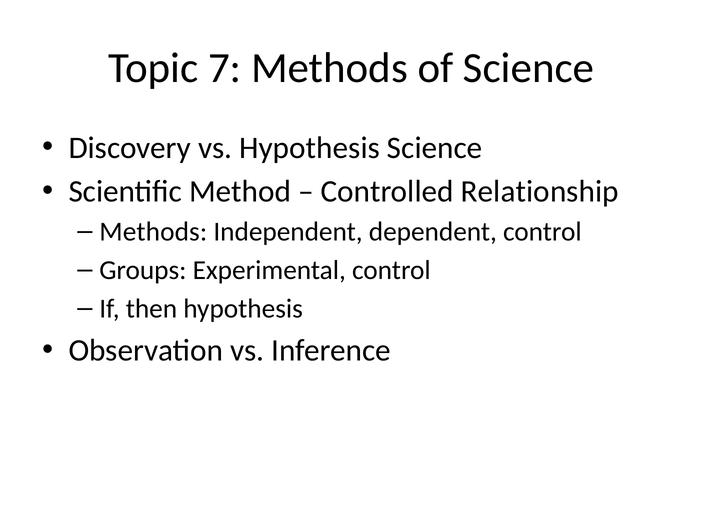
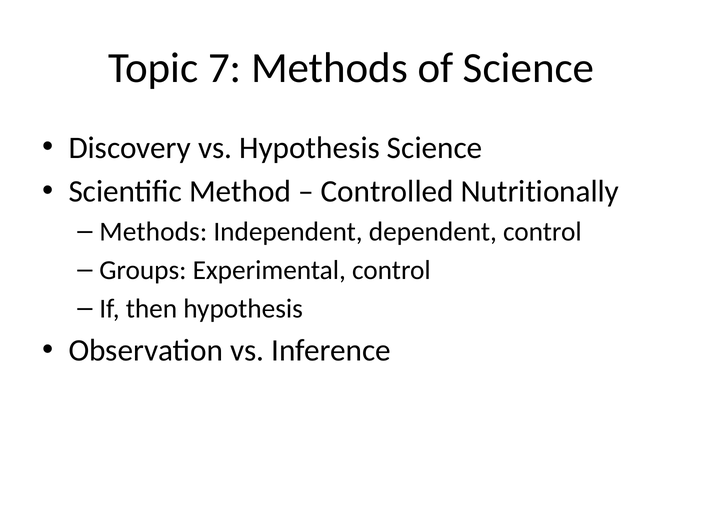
Relationship: Relationship -> Nutritionally (540, 191)
